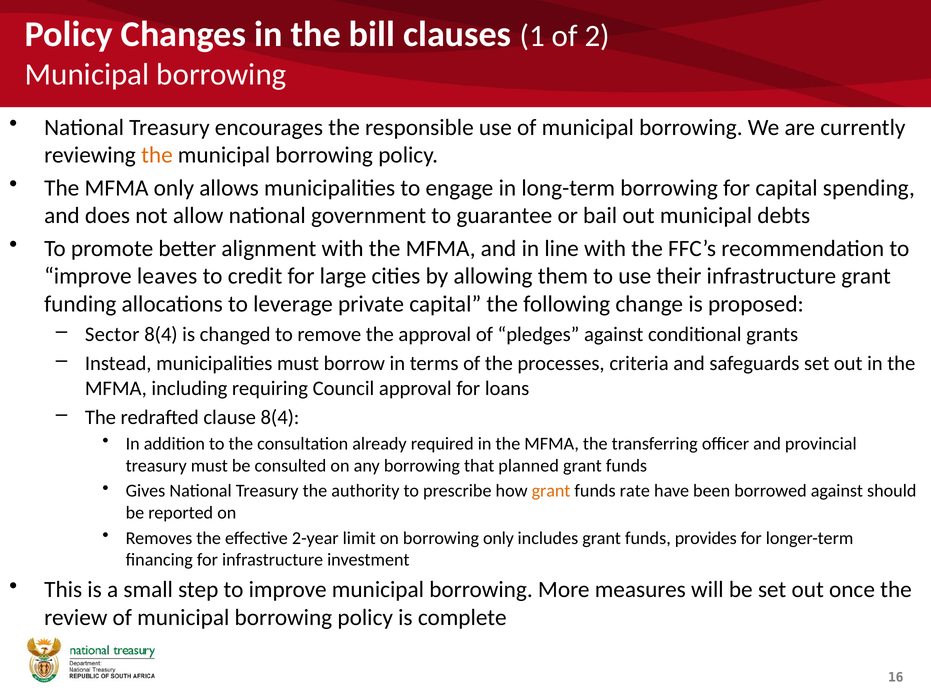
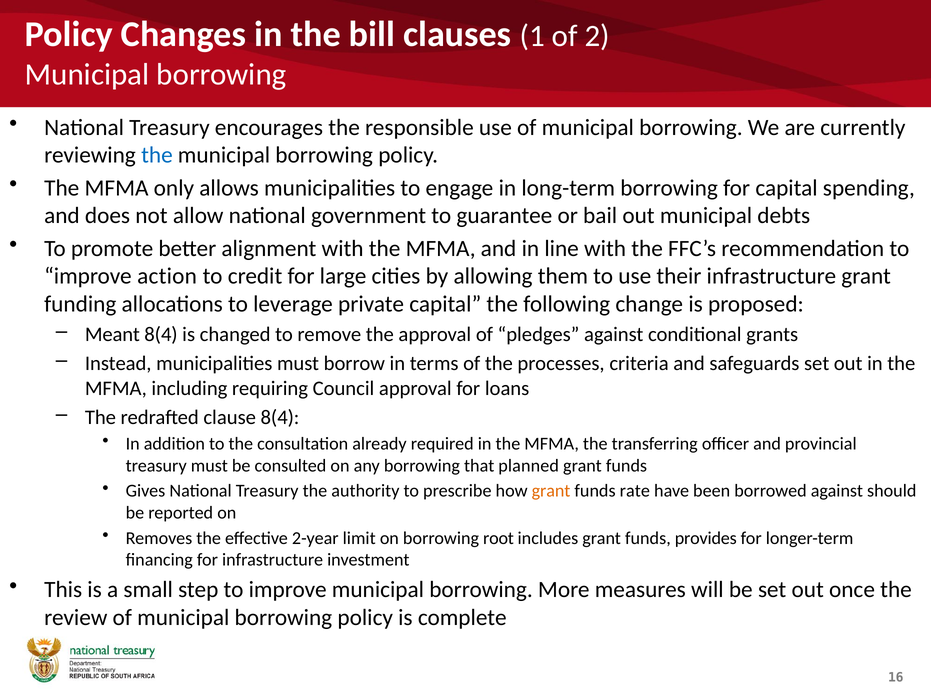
the colour: orange -> blue (157, 155)
leaves: leaves -> action (167, 276)
Sector: Sector -> Meant (112, 335)
borrowing only: only -> root (498, 538)
